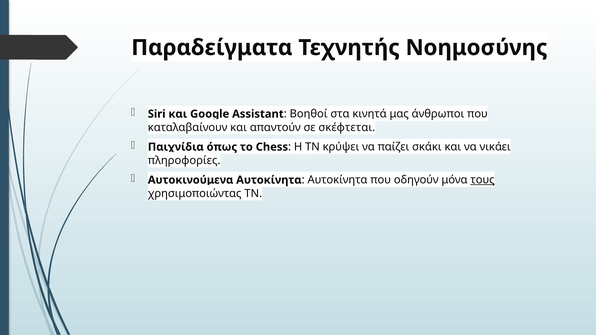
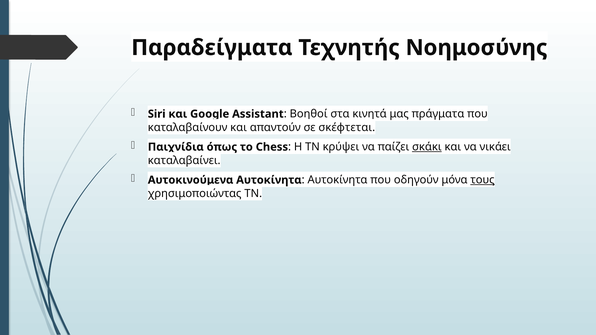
άνθρωποι: άνθρωποι -> πράγματα (438, 114)
σκάκι underline: none -> present (427, 147)
πληροφορίες: πληροφορίες -> καταλαβαίνει (184, 160)
